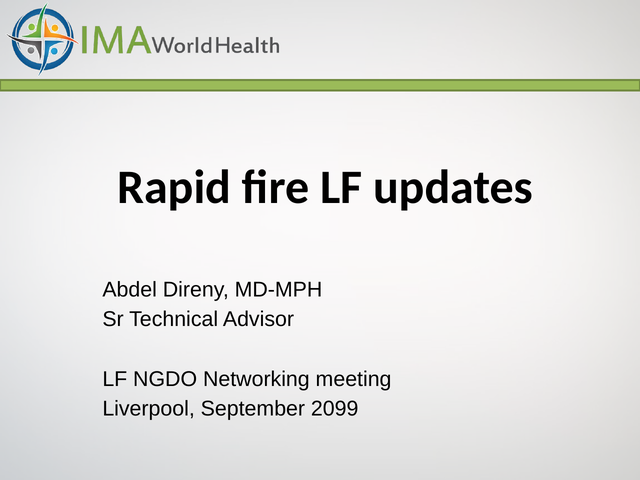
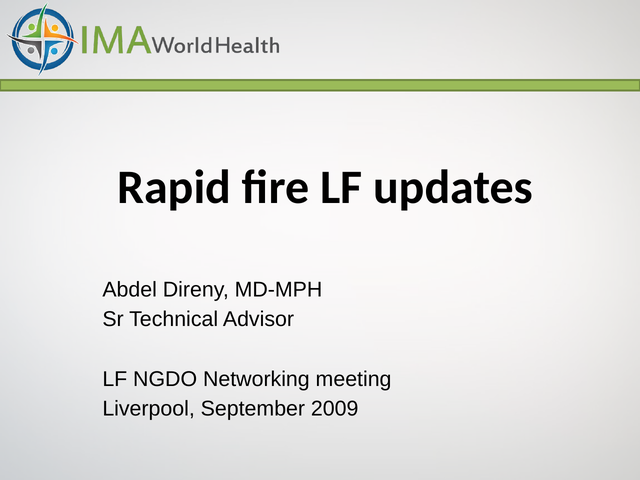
2099: 2099 -> 2009 (335, 409)
